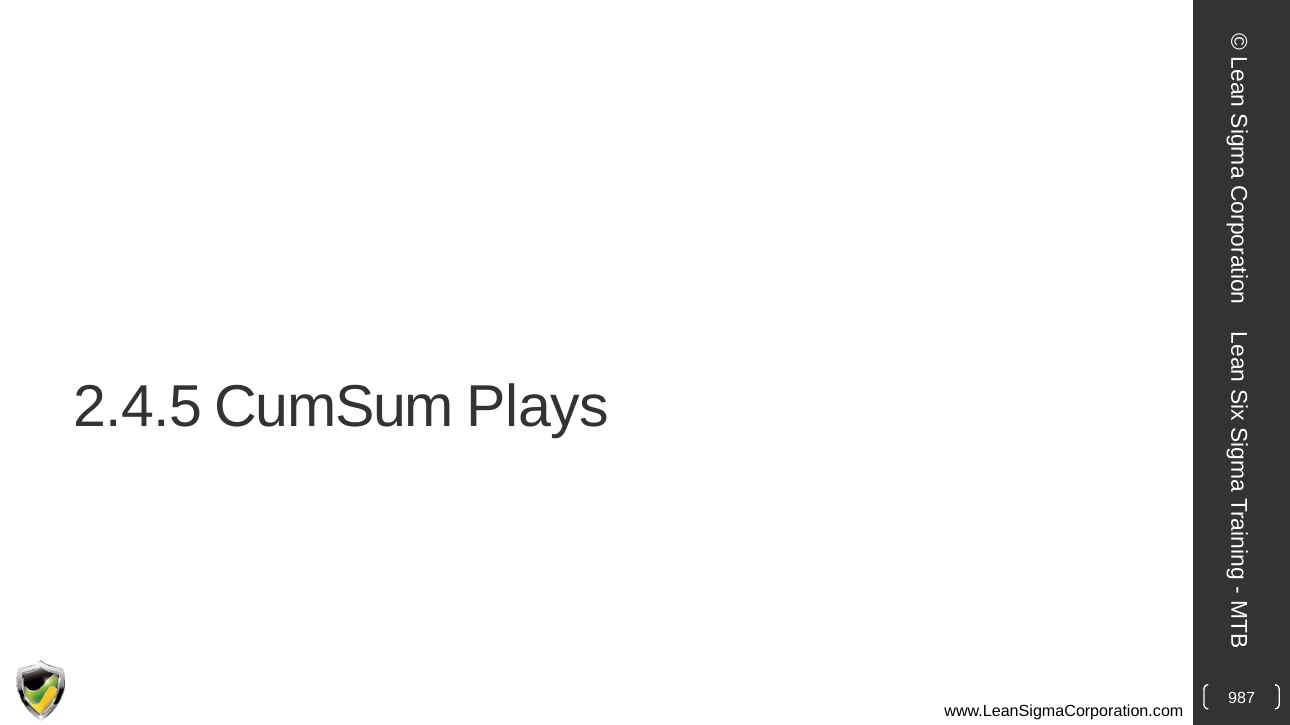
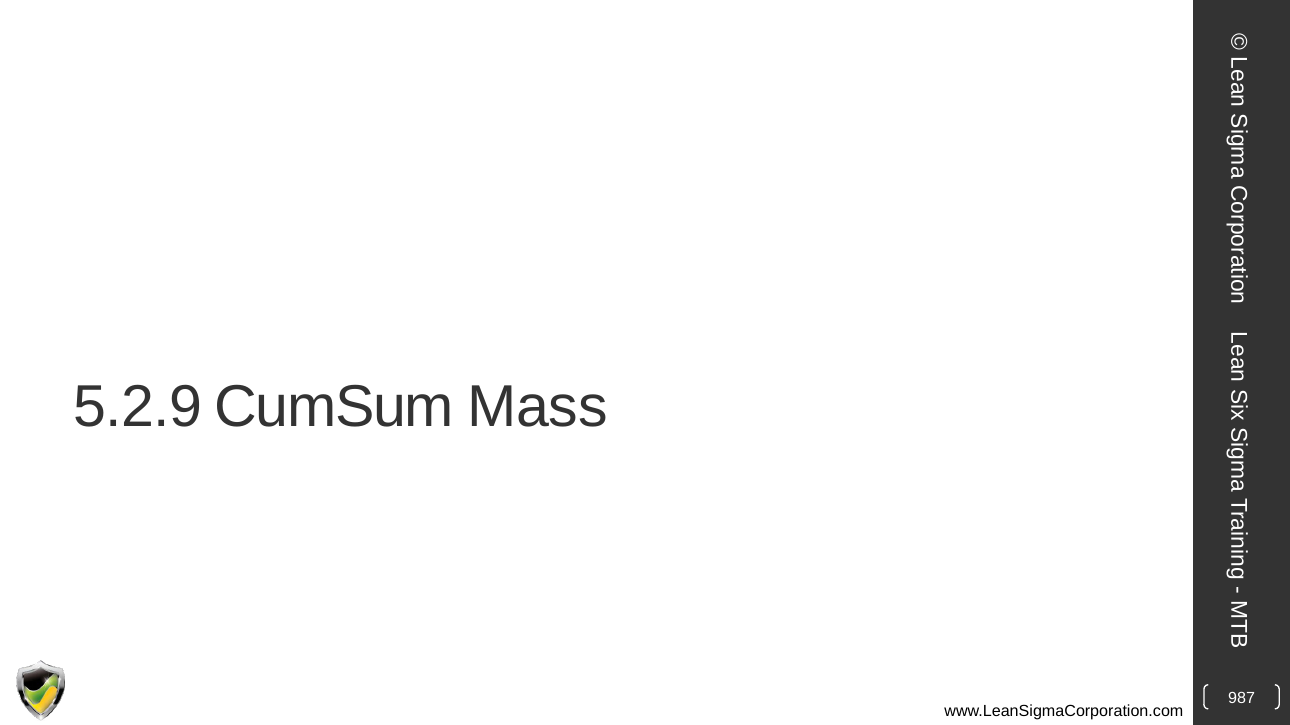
2.4.5: 2.4.5 -> 5.2.9 (138, 408)
Plays: Plays -> Mass (538, 408)
